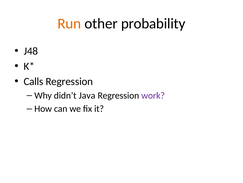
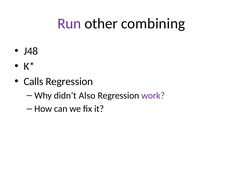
Run colour: orange -> purple (69, 24)
probability: probability -> combining (153, 24)
Java: Java -> Also (87, 95)
